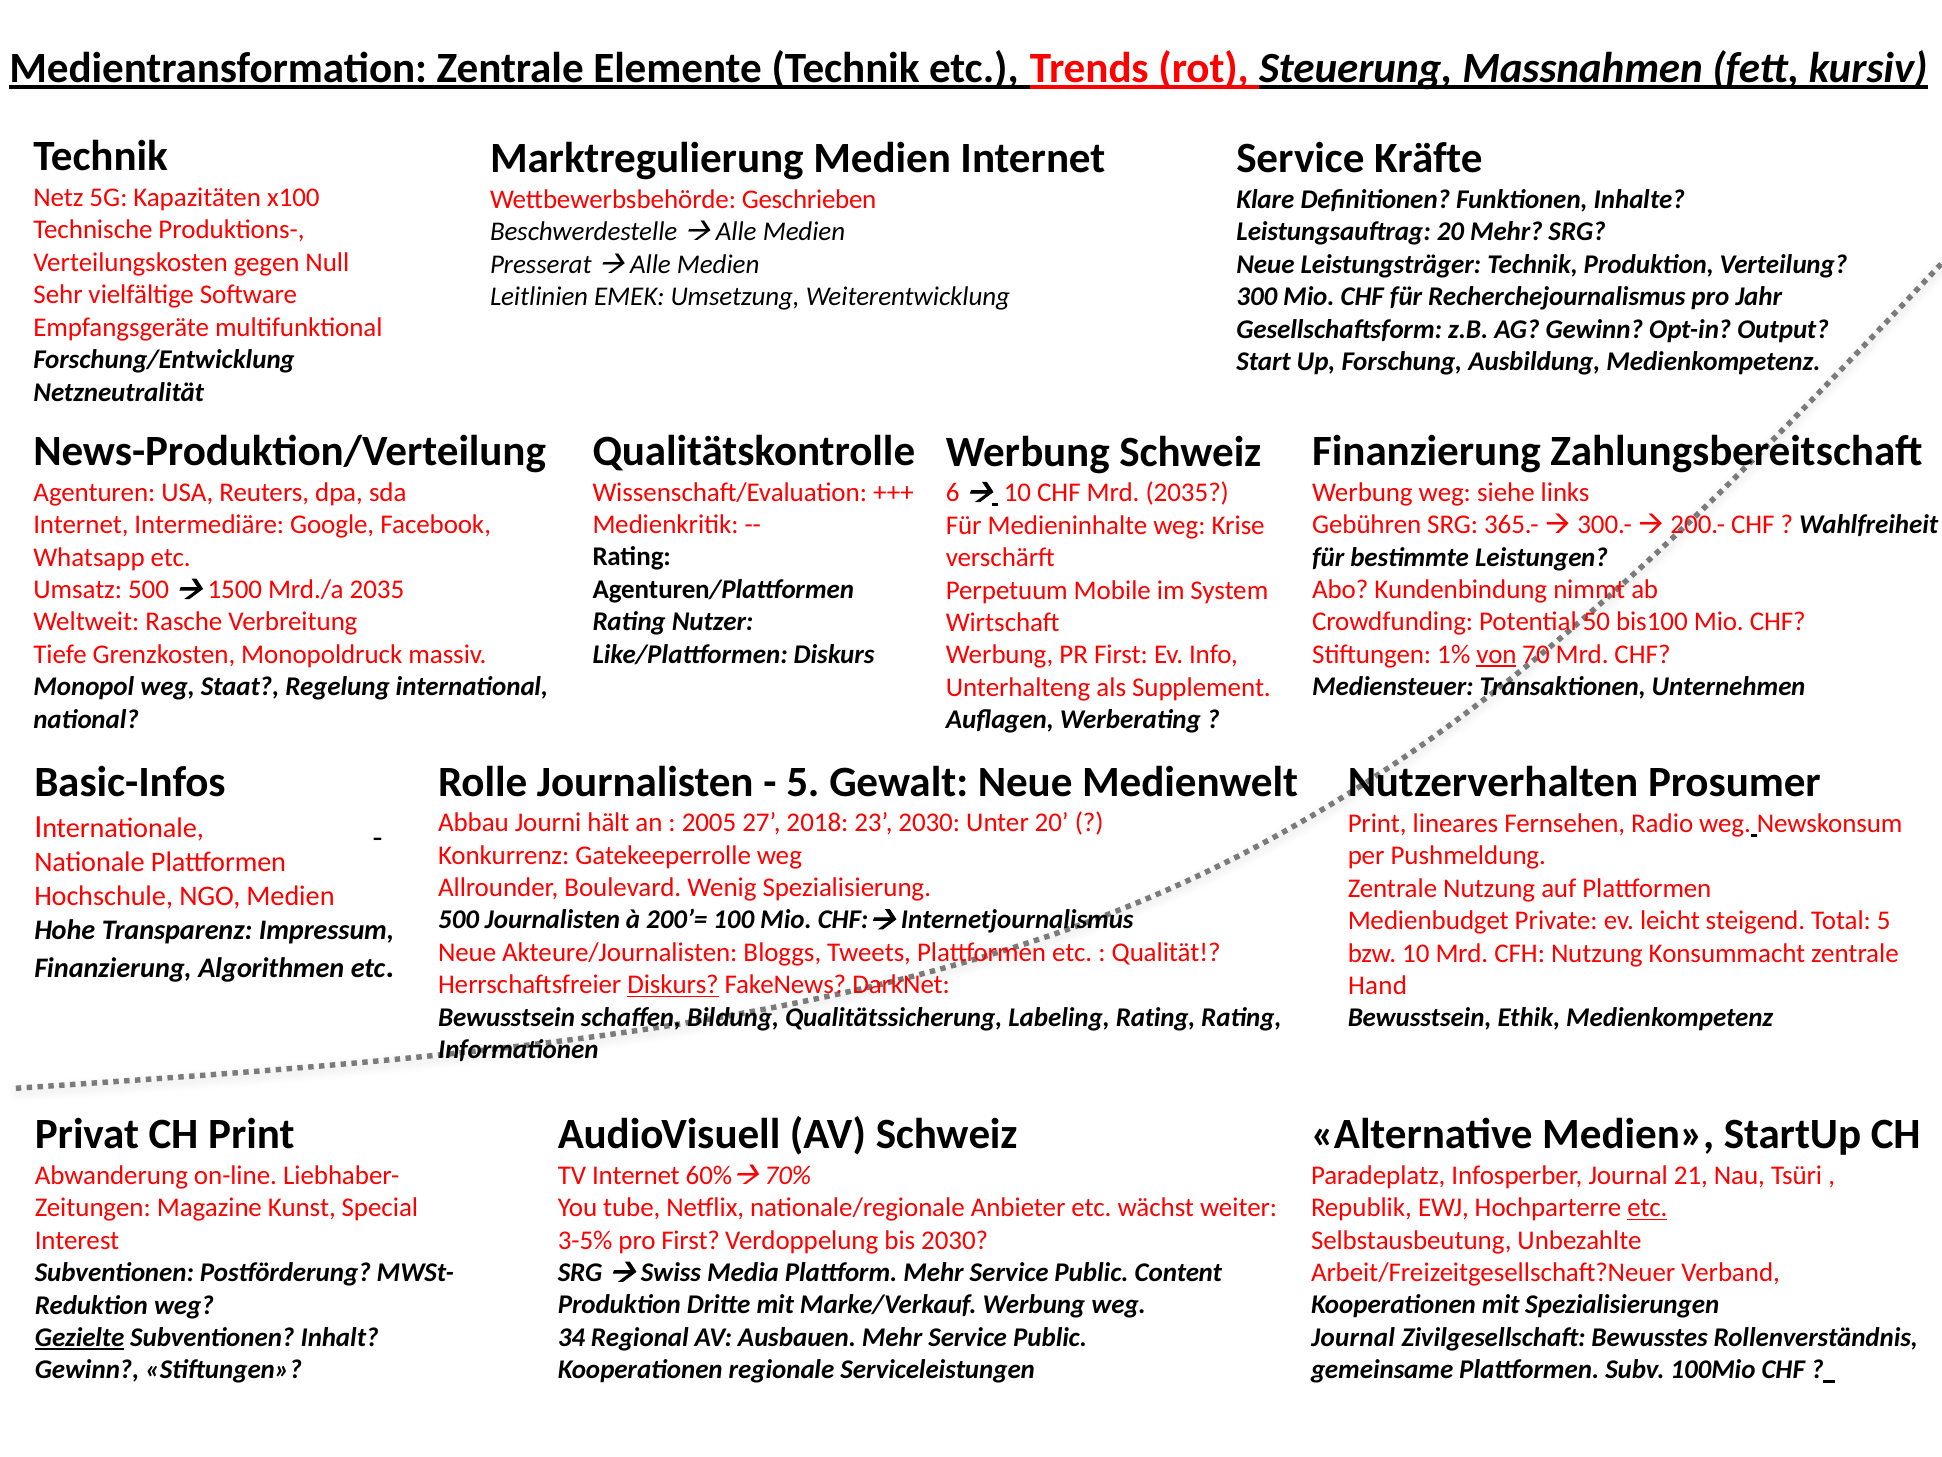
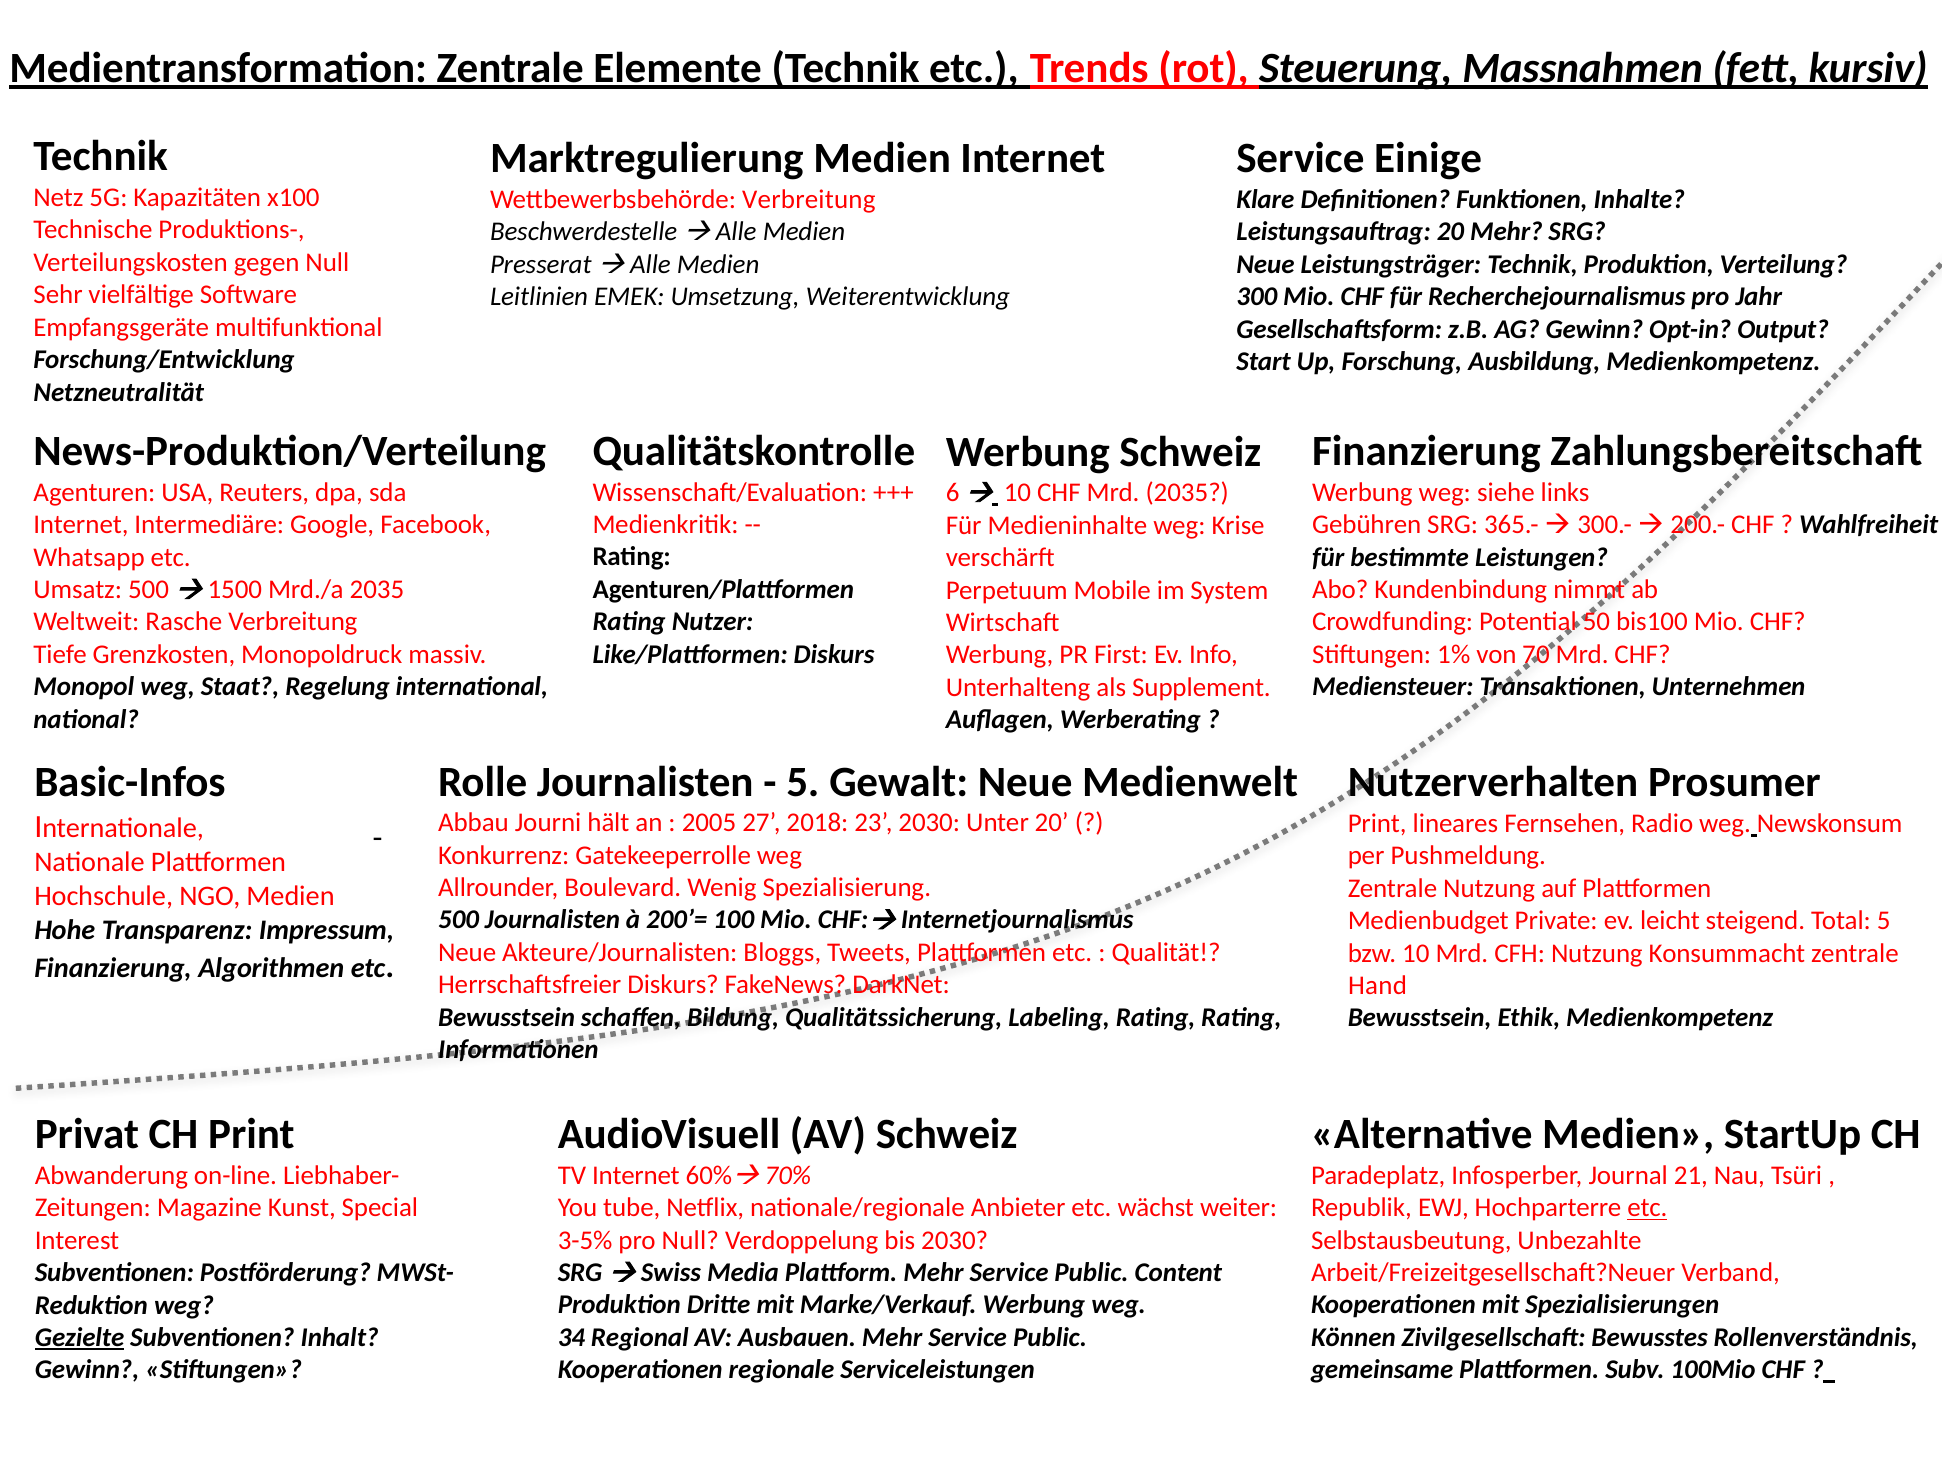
Kräfte: Kräfte -> Einige (1428, 159)
Wettbewerbsbehörde Geschrieben: Geschrieben -> Verbreitung (809, 200)
von underline: present -> none (1496, 654)
Diskurs underline: present -> none (673, 985)
pro First: First -> Null (690, 1240)
Journal: Journal -> Können (1353, 1337)
